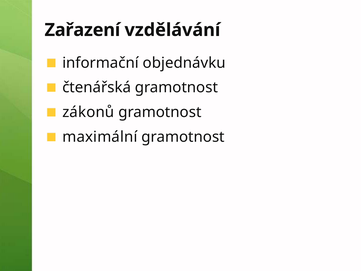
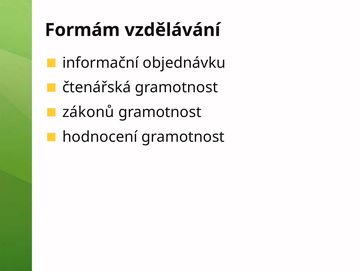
Zařazení: Zařazení -> Formám (82, 30)
maximální: maximální -> hodnocení (100, 137)
